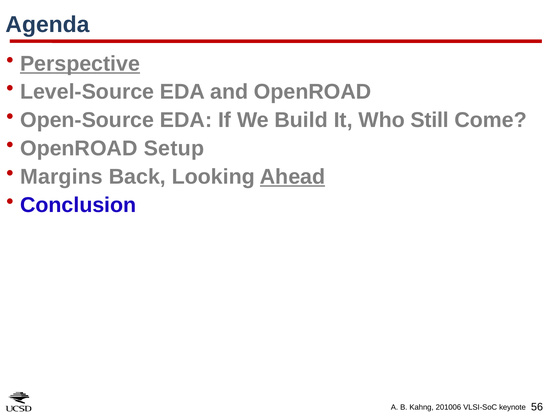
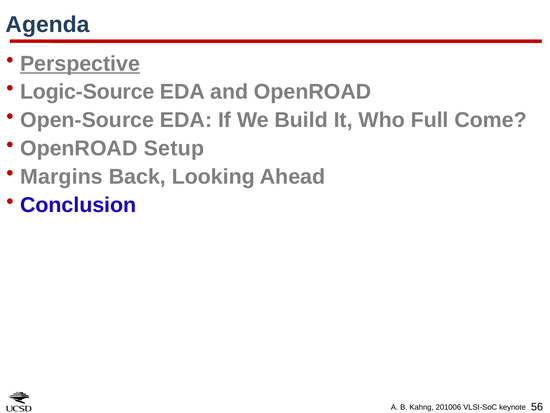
Level-Source: Level-Source -> Logic-Source (87, 92)
Still: Still -> Full (430, 120)
Ahead underline: present -> none (293, 177)
